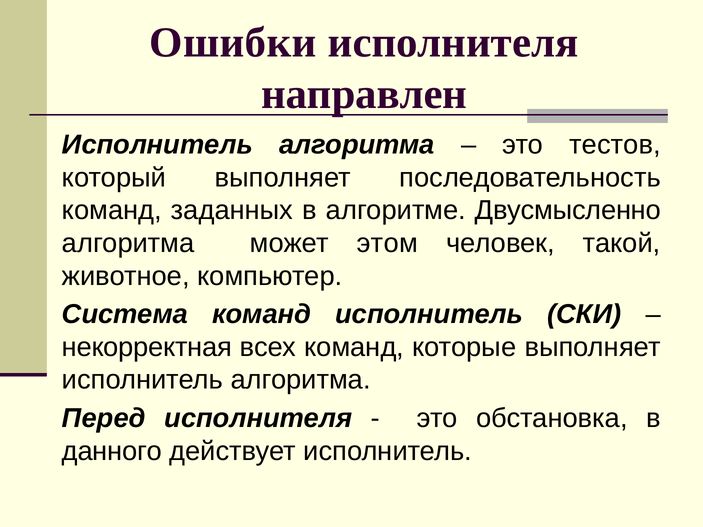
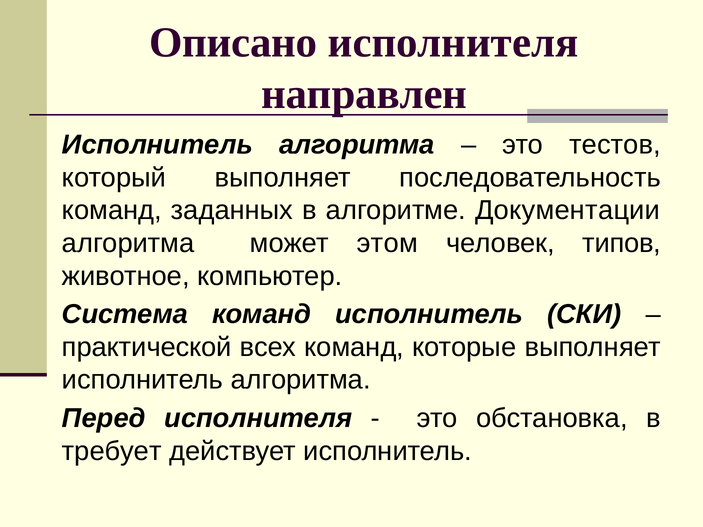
Ошибки: Ошибки -> Описано (233, 43)
Двусмысленно: Двусмысленно -> Документации (568, 211)
такой: такой -> типов (622, 243)
некорректная: некорректная -> практической (147, 347)
данного: данного -> требует (112, 451)
